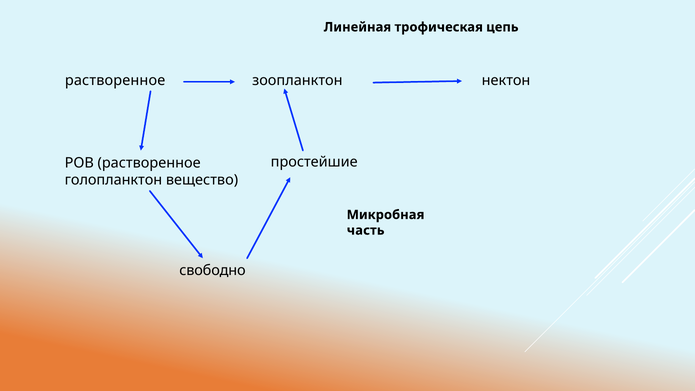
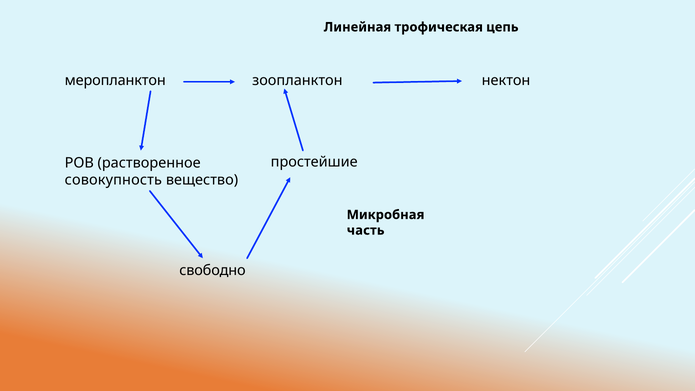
растворенное: растворенное -> меропланктон (115, 81)
голопланктон: голопланктон -> совокупность (113, 180)
